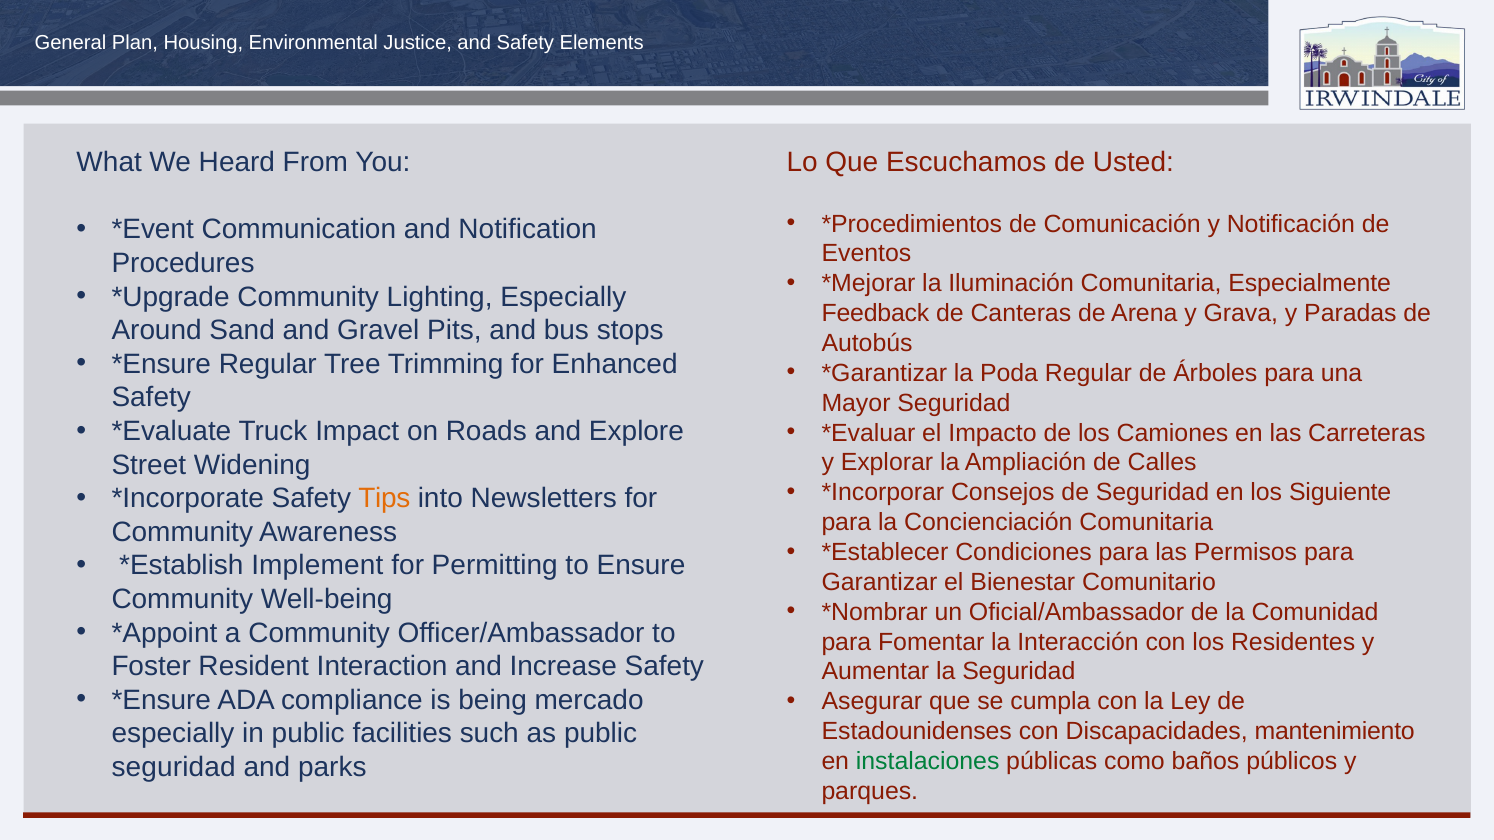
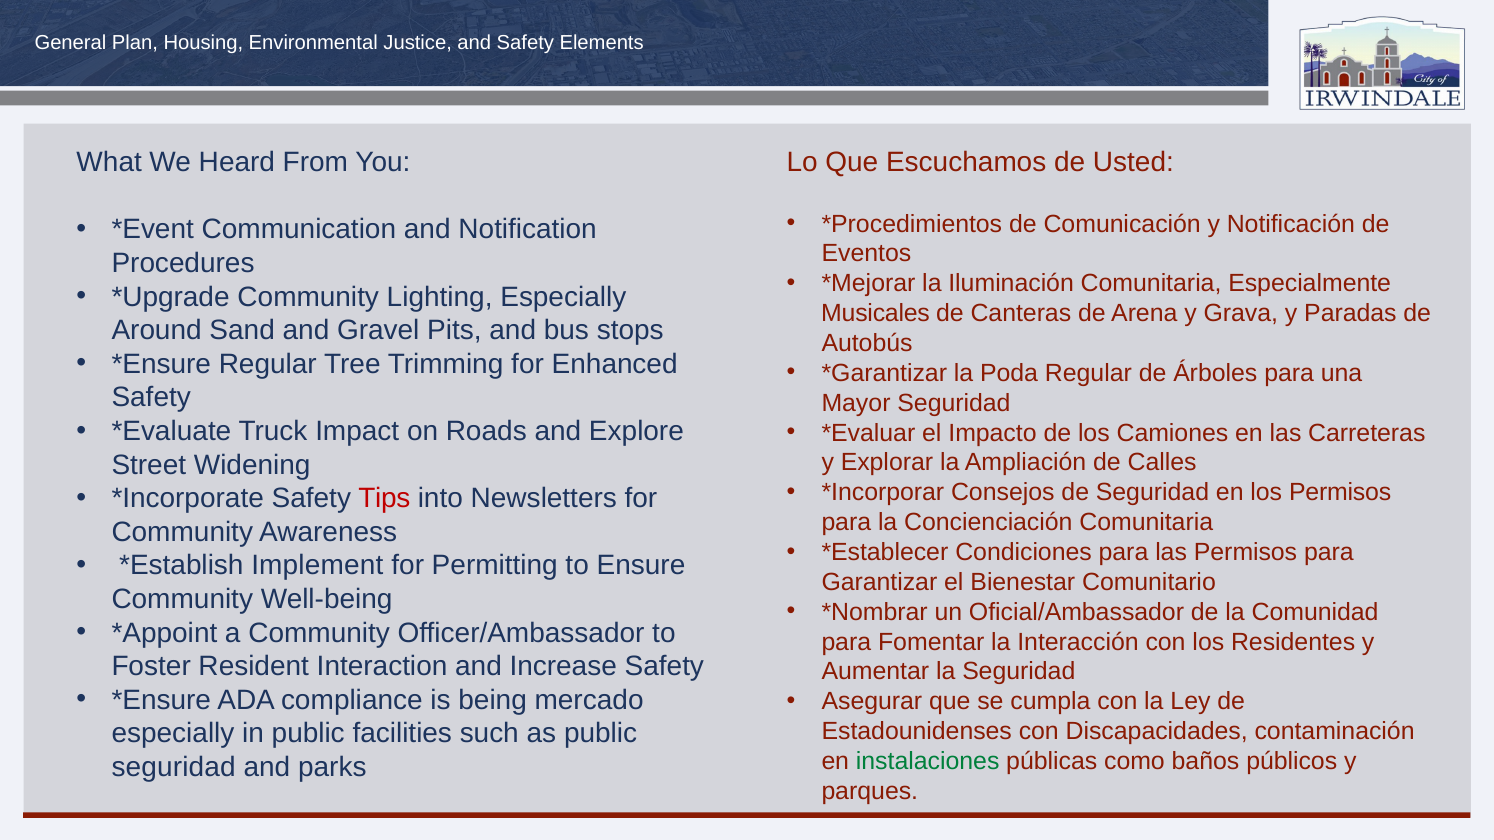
Feedback: Feedback -> Musicales (876, 314)
los Siguiente: Siguiente -> Permisos (1340, 493)
Tips colour: orange -> red (384, 499)
mantenimiento: mantenimiento -> contaminación (1335, 732)
